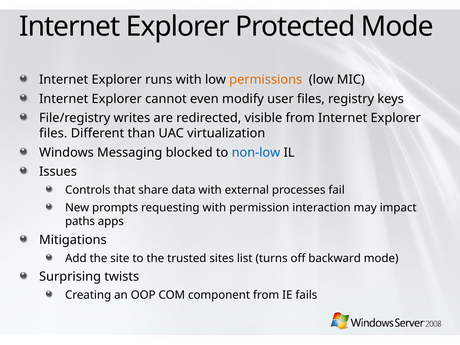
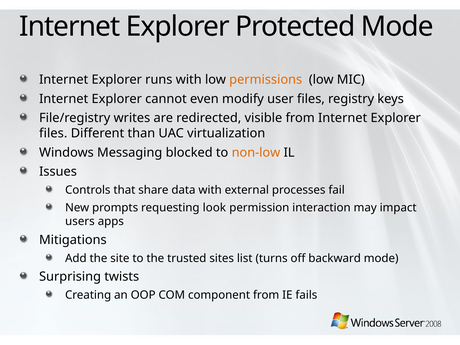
non-low colour: blue -> orange (256, 153)
requesting with: with -> look (214, 208)
paths: paths -> users (80, 221)
